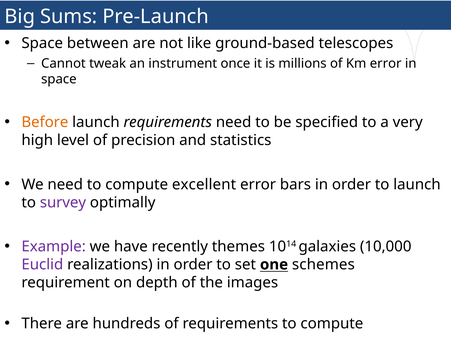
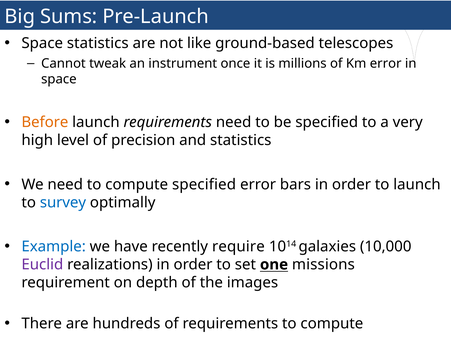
Space between: between -> statistics (98, 43)
compute excellent: excellent -> specified (204, 185)
survey colour: purple -> blue (63, 203)
Example colour: purple -> blue (54, 247)
themes: themes -> require (238, 247)
schemes: schemes -> missions (323, 265)
